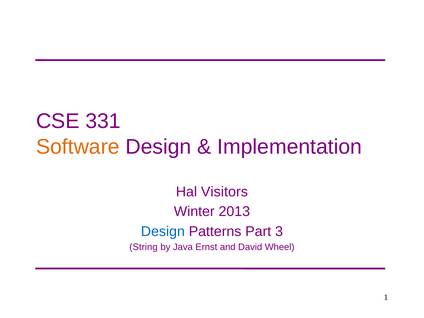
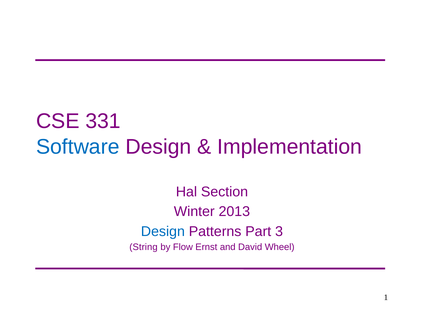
Software colour: orange -> blue (78, 147)
Visitors: Visitors -> Section (225, 192)
Java: Java -> Flow (183, 247)
